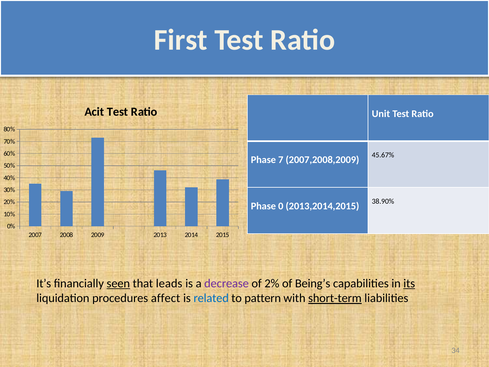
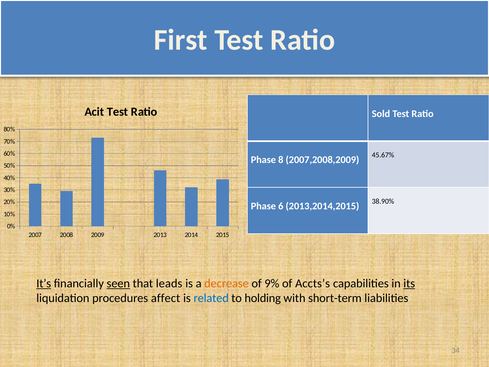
Unit: Unit -> Sold (381, 114)
7: 7 -> 8 (281, 160)
0: 0 -> 6 (281, 206)
It’s underline: none -> present (44, 283)
decrease colour: purple -> orange (227, 283)
2%: 2% -> 9% (272, 283)
Being’s: Being’s -> Accts’s (313, 283)
pattern: pattern -> holding (263, 298)
short-term underline: present -> none (335, 298)
